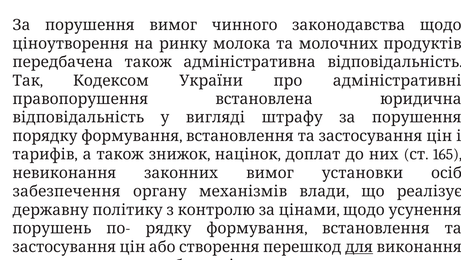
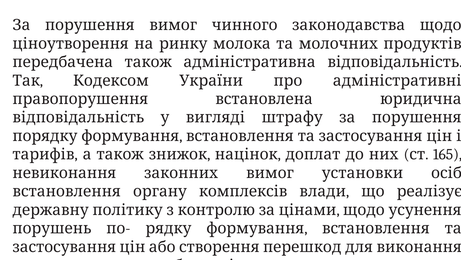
забезпечення: забезпечення -> встановлення (67, 191)
механізмів: механізмів -> комплексів (243, 191)
для underline: present -> none (359, 246)
